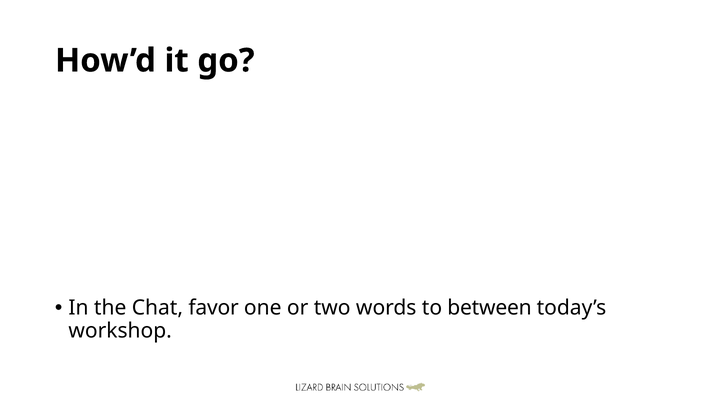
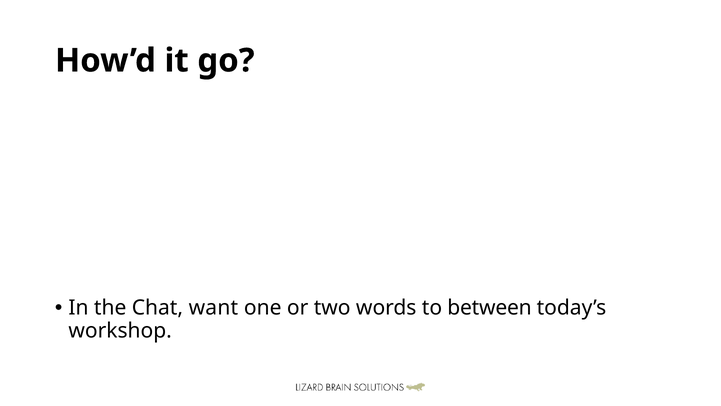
favor: favor -> want (213, 308)
